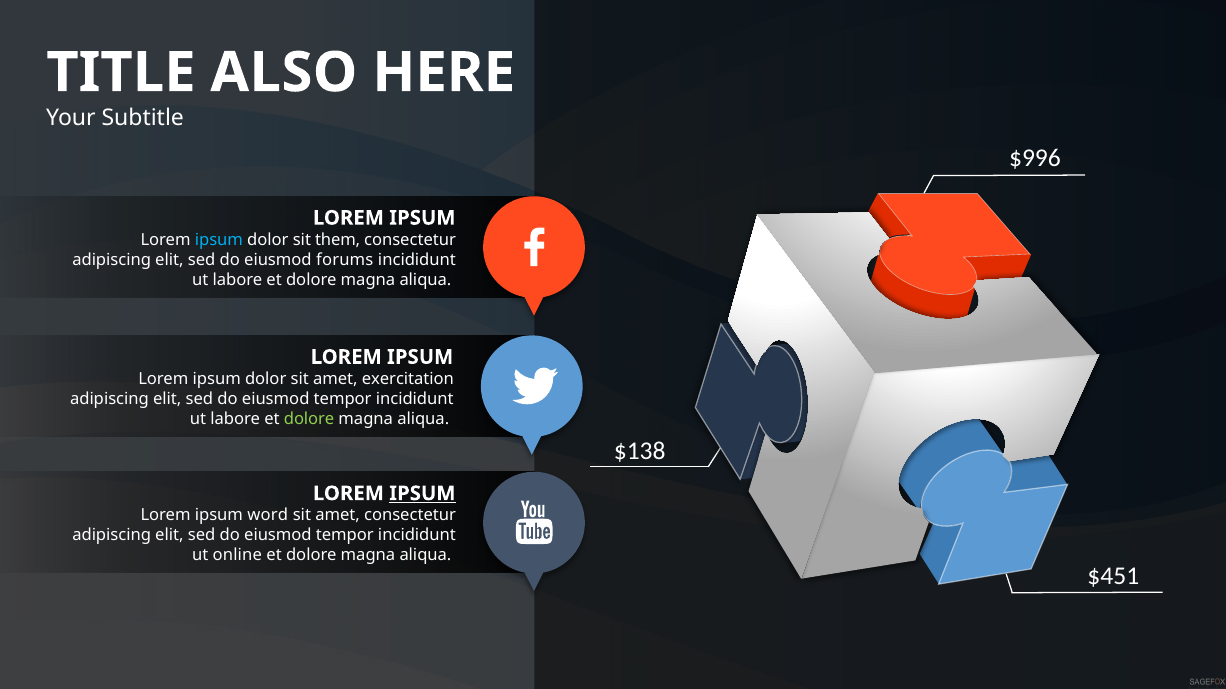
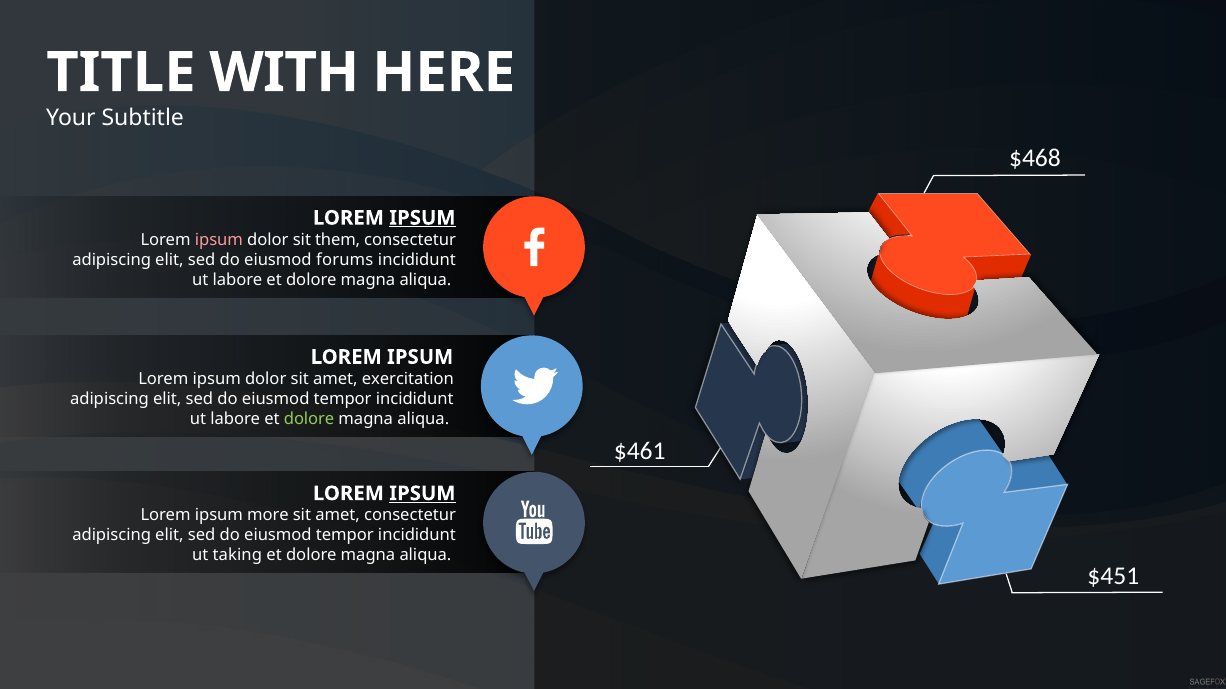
ALSO: ALSO -> WITH (284, 73)
$996: $996 -> $468 (1035, 158)
IPSUM underline: none -> present (422, 218)
ipsum colour: light blue -> pink (219, 240)
$138: $138 -> $461 (640, 452)
word: word -> more (268, 516)
online: online -> taking (237, 556)
